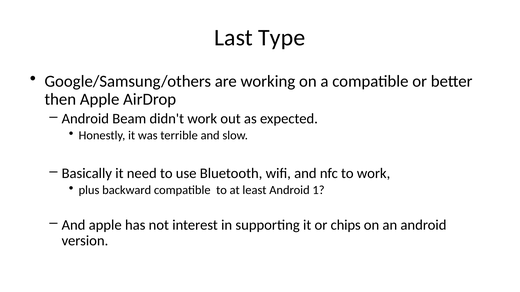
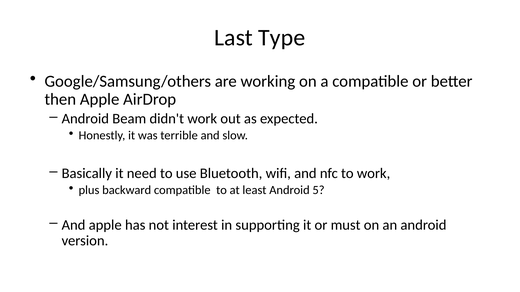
1: 1 -> 5 (319, 190)
chips: chips -> must (346, 225)
